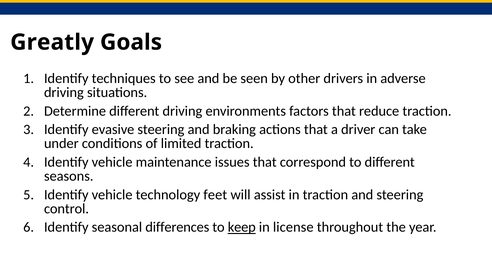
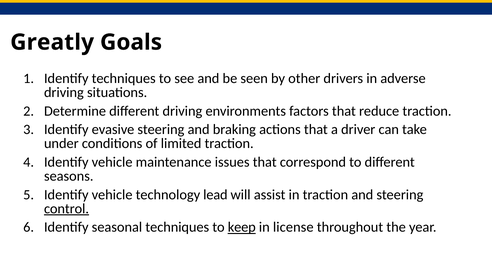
feet: feet -> lead (215, 194)
control underline: none -> present (66, 208)
seasonal differences: differences -> techniques (177, 227)
